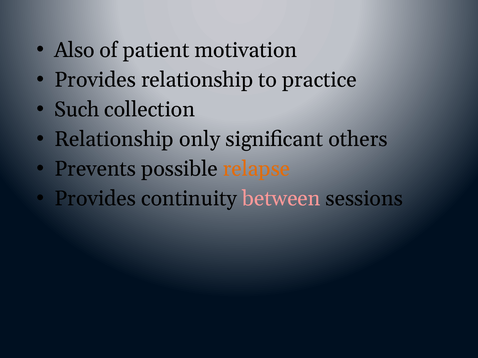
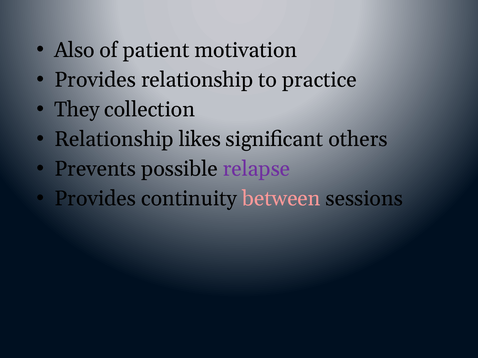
Such: Such -> They (77, 110)
only: only -> likes (200, 139)
relapse colour: orange -> purple (257, 169)
